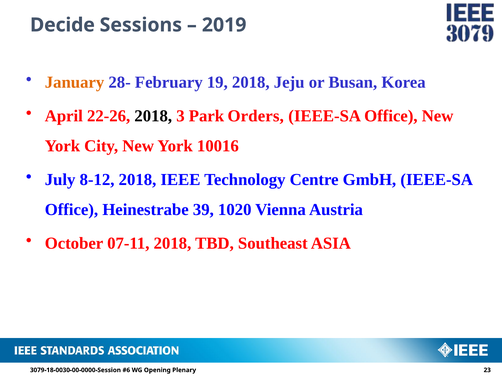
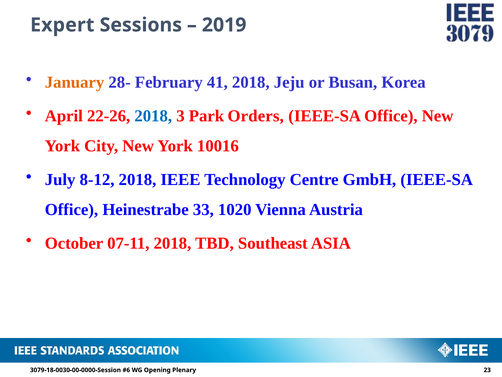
Decide: Decide -> Expert (62, 25)
19: 19 -> 41 (217, 82)
2018 colour: black -> blue (153, 116)
39: 39 -> 33 (203, 210)
